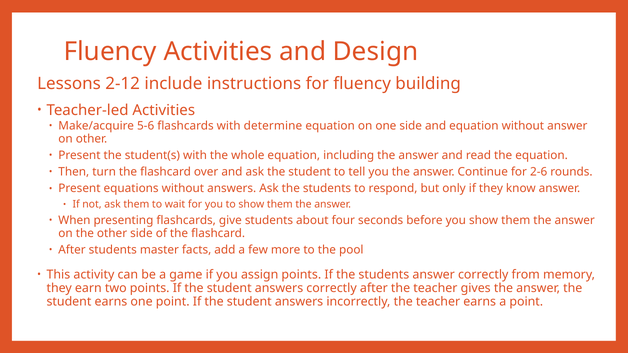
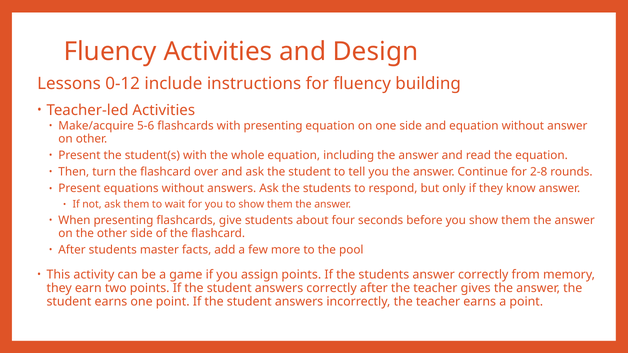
2-12: 2-12 -> 0-12 (123, 84)
with determine: determine -> presenting (273, 126)
2-6: 2-6 -> 2-8 (539, 172)
